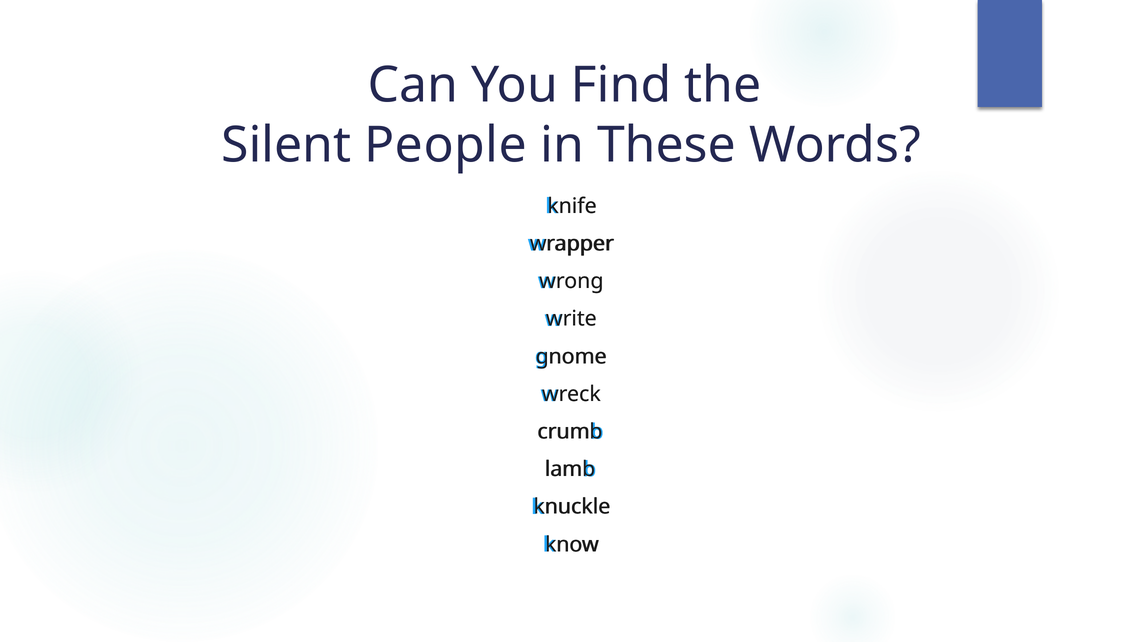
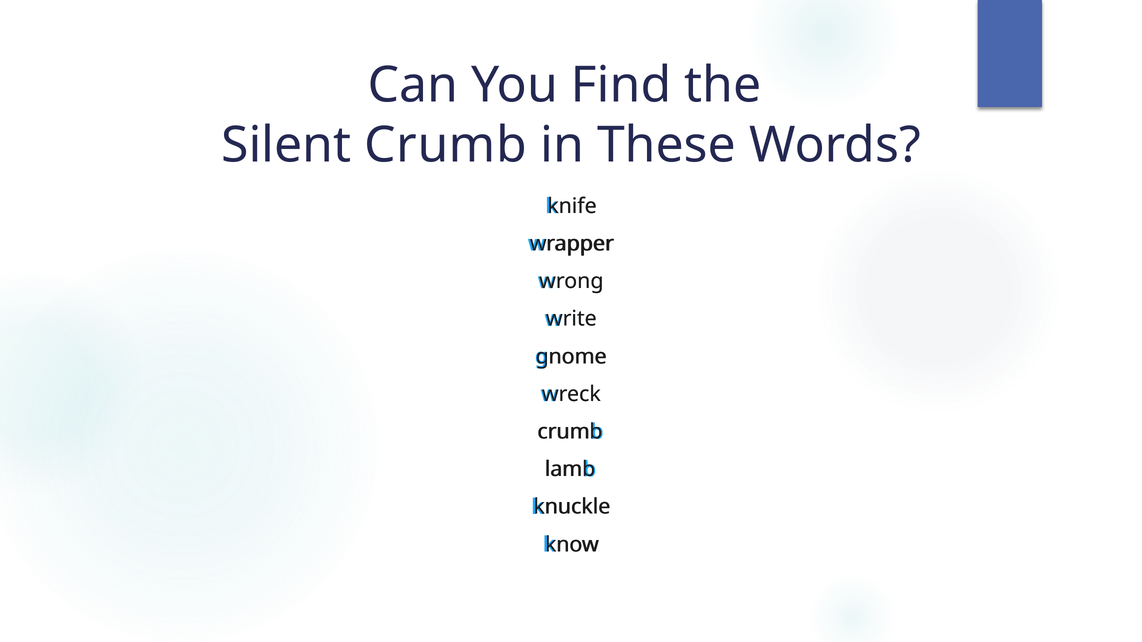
Silent People: People -> Crumb (446, 145)
